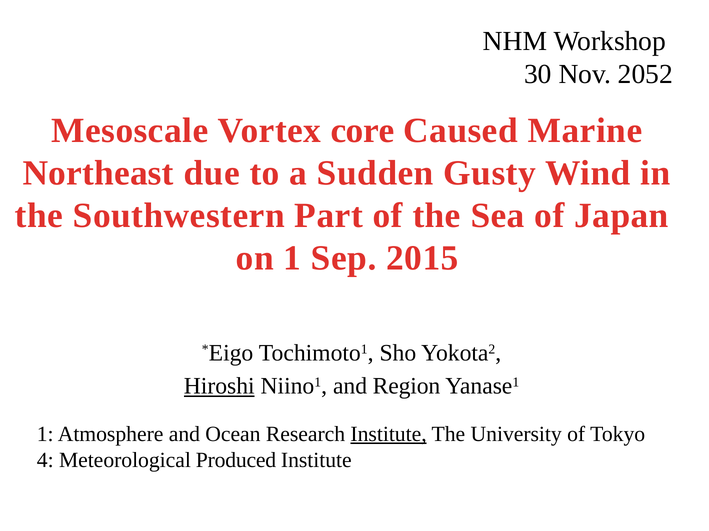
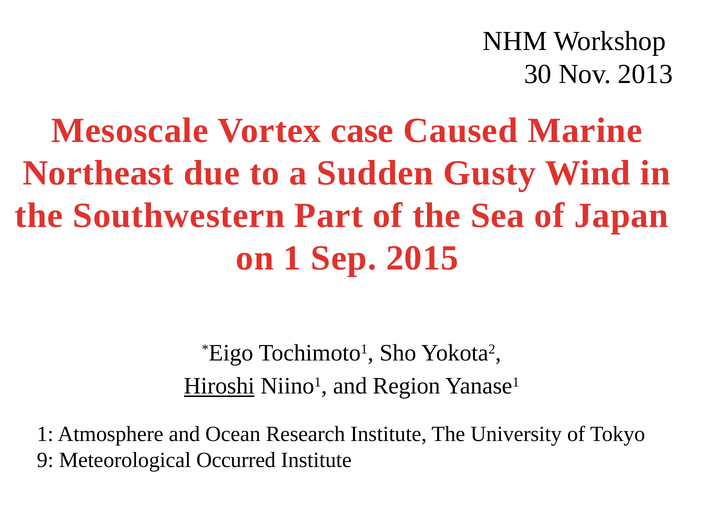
2052: 2052 -> 2013 (645, 74)
core: core -> case (362, 131)
Institute underline: present -> none (389, 435)
4: 4 -> 9 (45, 461)
Produced: Produced -> Occurred (236, 461)
